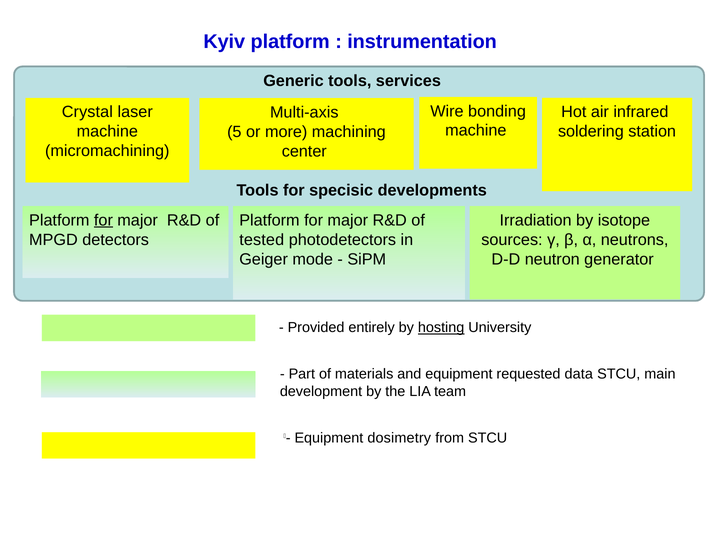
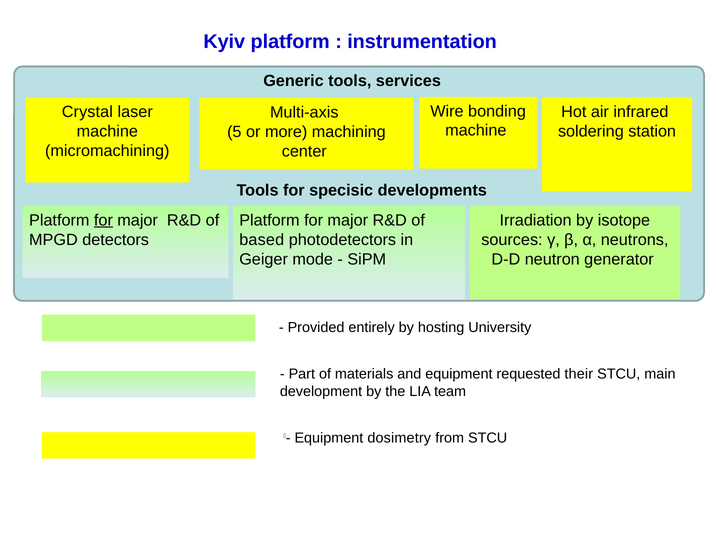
tested: tested -> based (262, 240)
hosting underline: present -> none (441, 328)
data: data -> their (579, 374)
